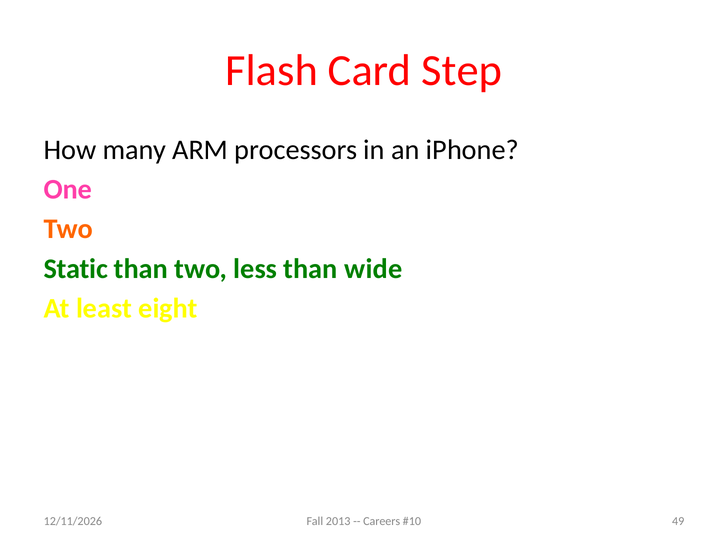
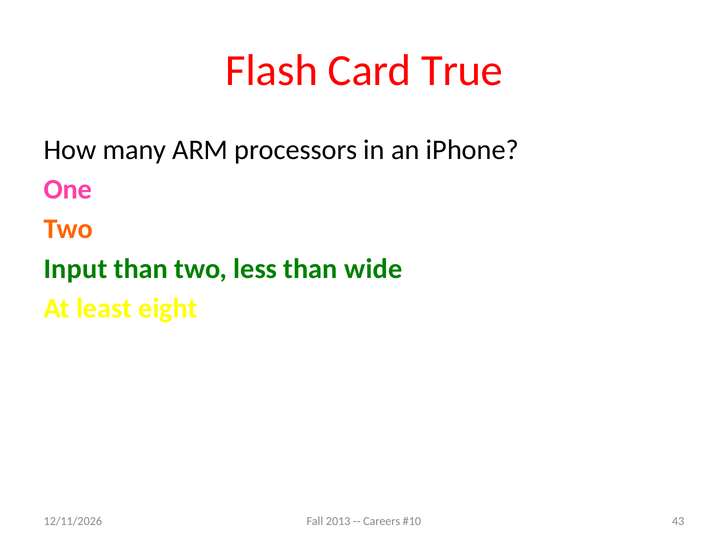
Step: Step -> True (462, 70)
Static: Static -> Input (76, 269)
49: 49 -> 43 (678, 521)
